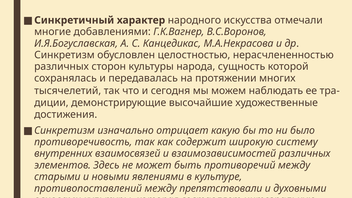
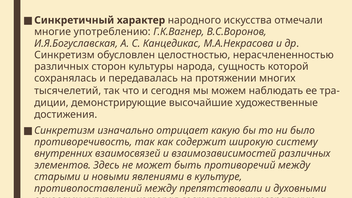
добавлениями: добавлениями -> употреблению (112, 32)
